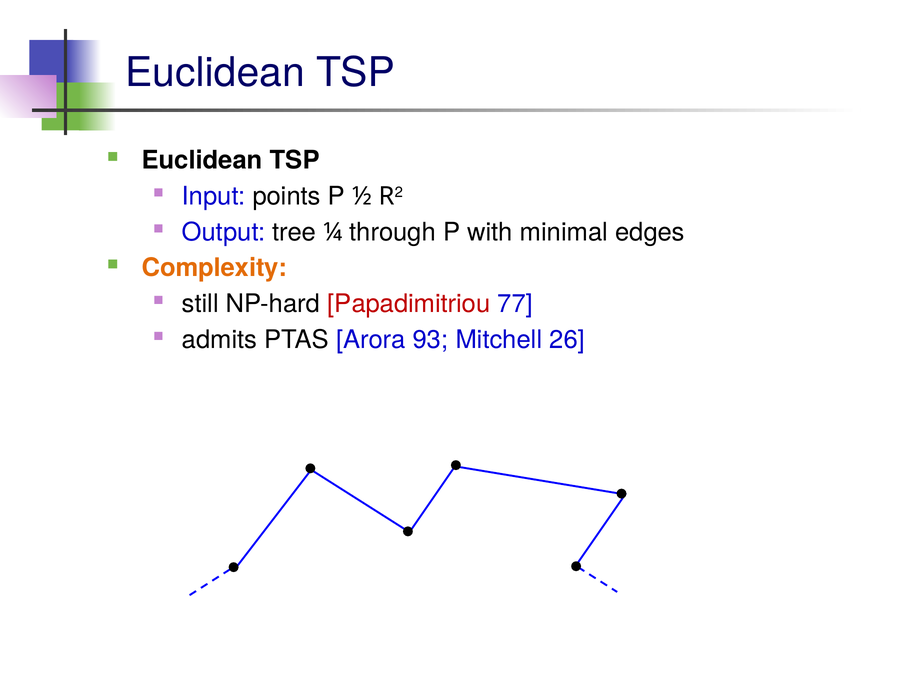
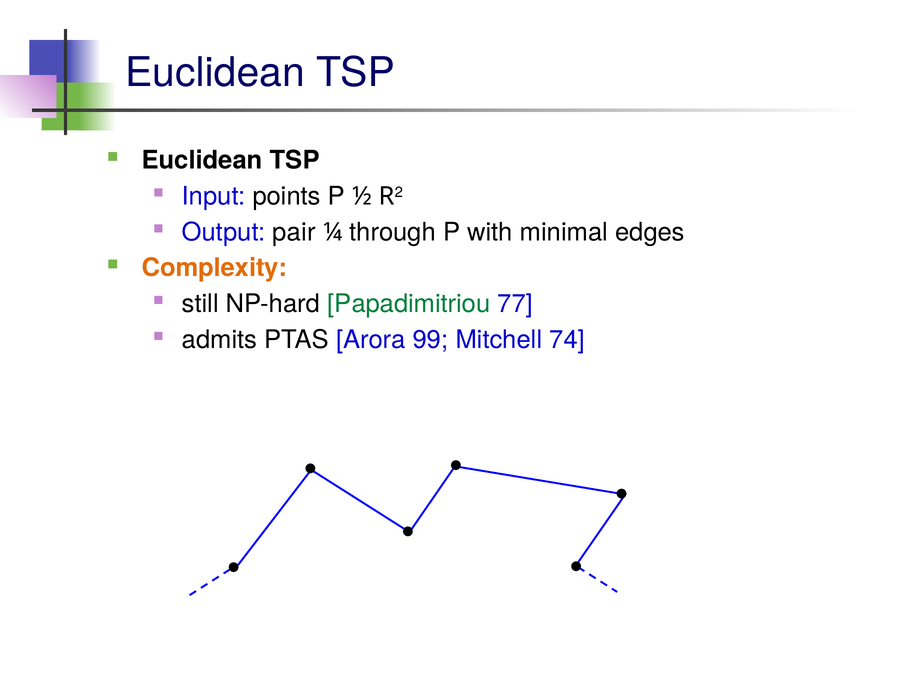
tree: tree -> pair (294, 232)
Papadimitriou colour: red -> green (409, 304)
93: 93 -> 99 (431, 340)
26: 26 -> 74 (567, 340)
